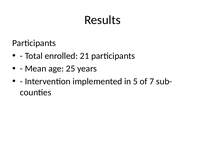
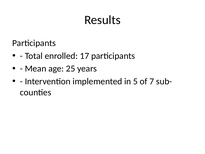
21: 21 -> 17 (85, 56)
